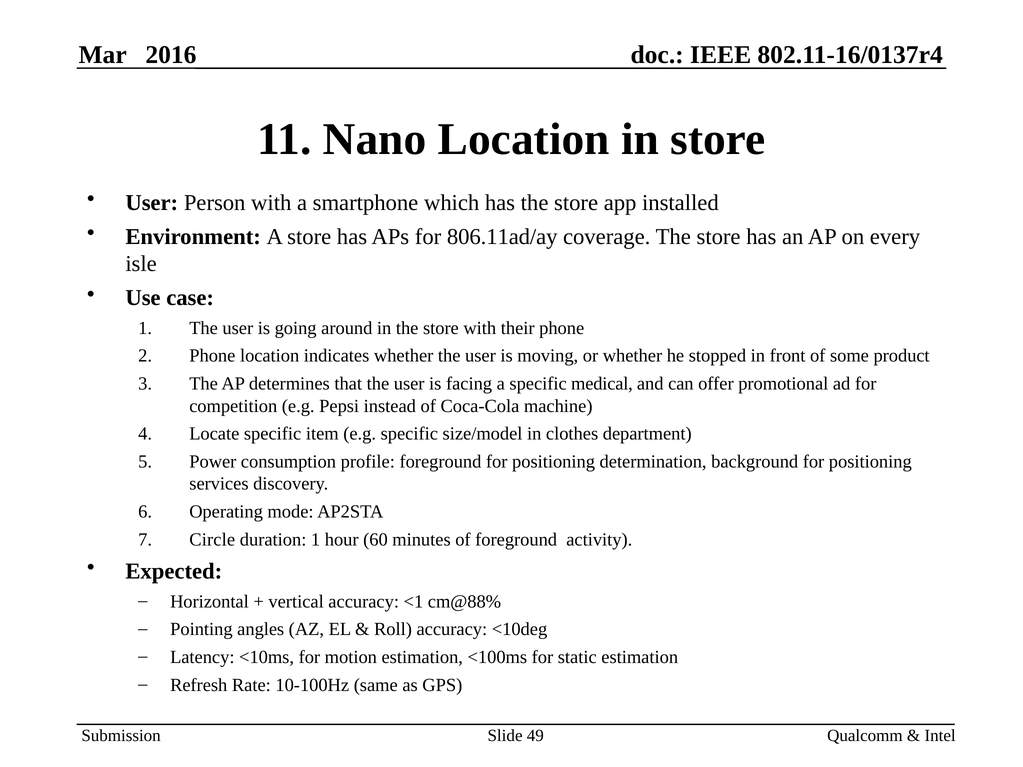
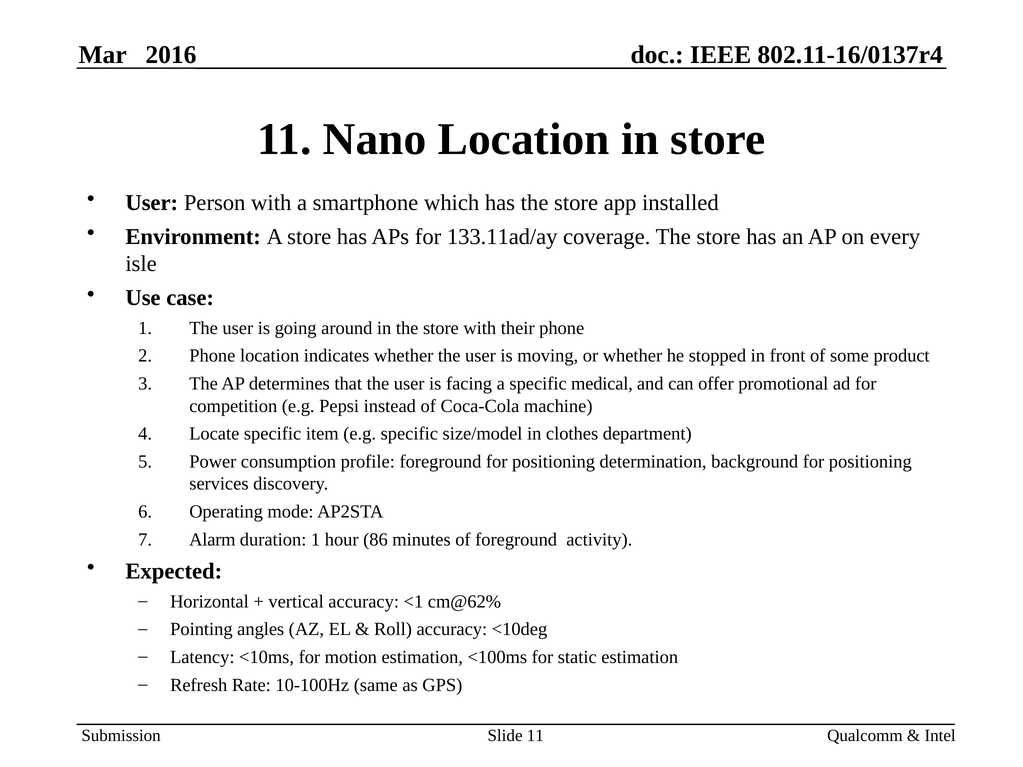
806.11ad/ay: 806.11ad/ay -> 133.11ad/ay (502, 237)
Circle: Circle -> Alarm (212, 540)
60: 60 -> 86 (375, 540)
cm@88%: cm@88% -> cm@62% (464, 602)
Slide 49: 49 -> 11 (535, 736)
